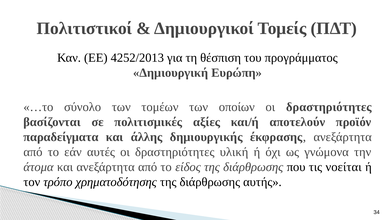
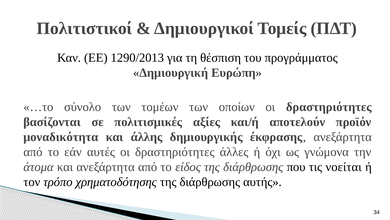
4252/2013: 4252/2013 -> 1290/2013 (137, 58)
παραδείγματα: παραδείγματα -> μοναδικότητα (61, 137)
υλική: υλική -> άλλες (234, 152)
